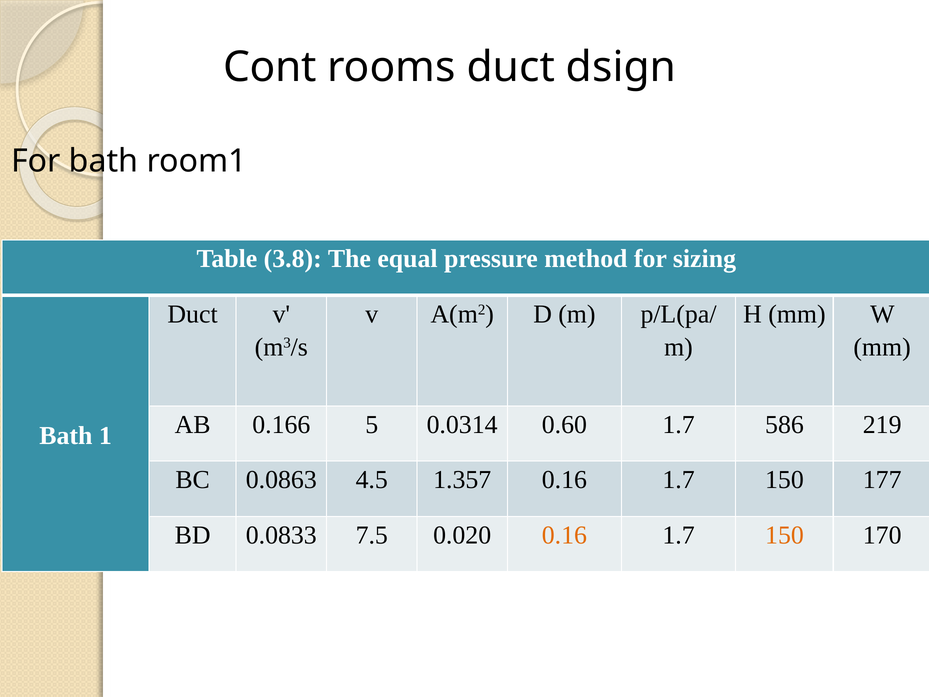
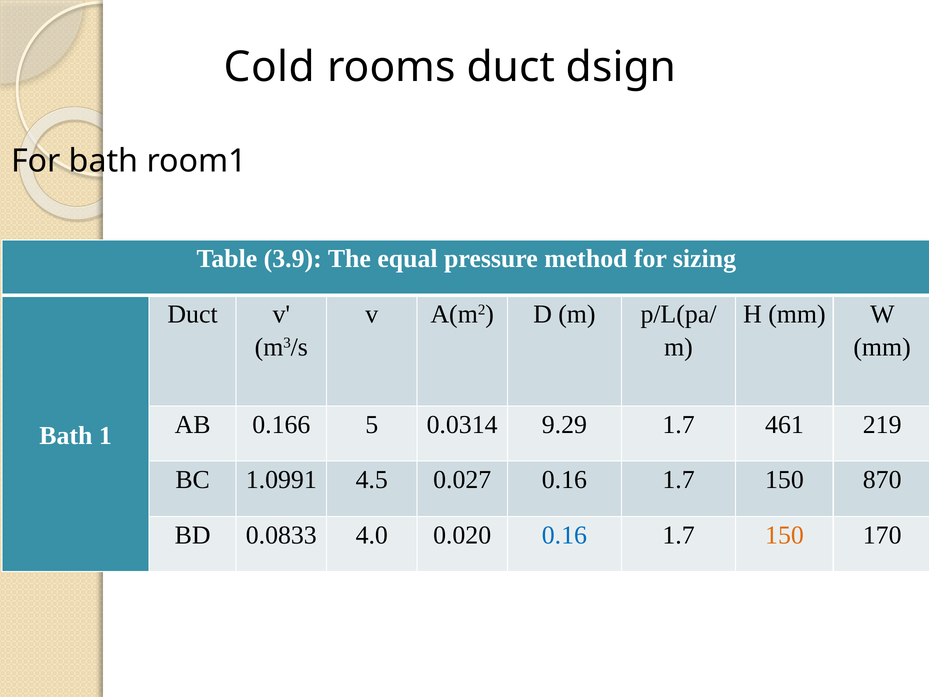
Cont: Cont -> Cold (269, 67)
3.8: 3.8 -> 3.9 (293, 259)
0.60: 0.60 -> 9.29 (564, 425)
586: 586 -> 461 (784, 425)
0.0863: 0.0863 -> 1.0991 (281, 480)
1.357: 1.357 -> 0.027 (462, 480)
177: 177 -> 870 (882, 480)
7.5: 7.5 -> 4.0 (372, 535)
0.16 colour: orange -> blue (564, 535)
